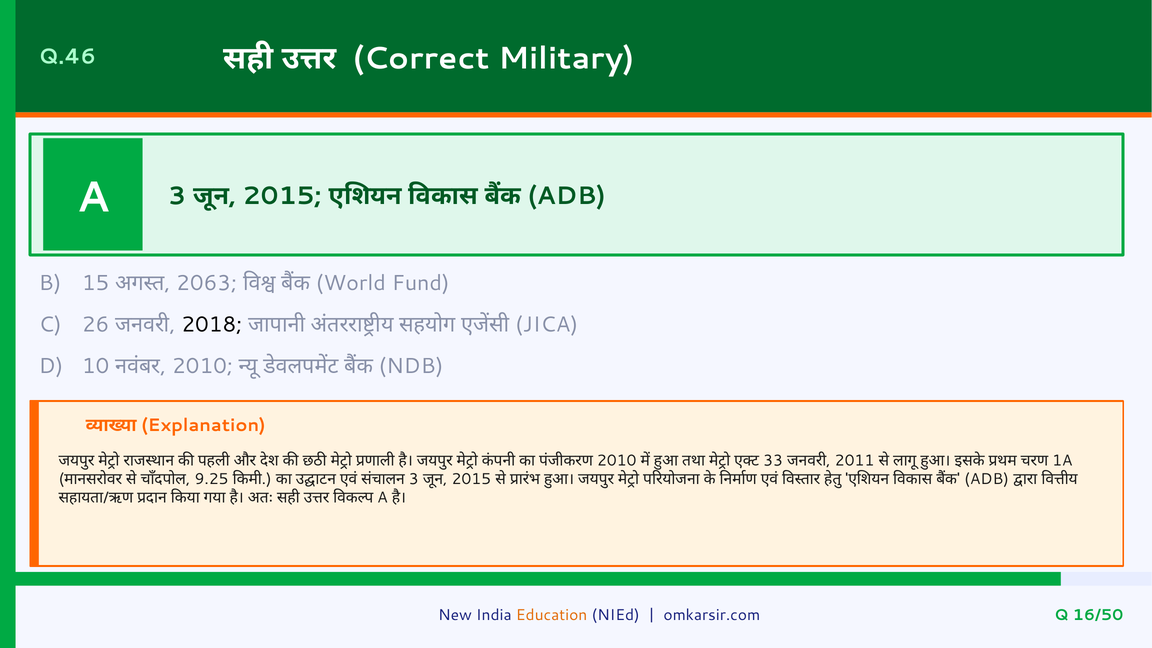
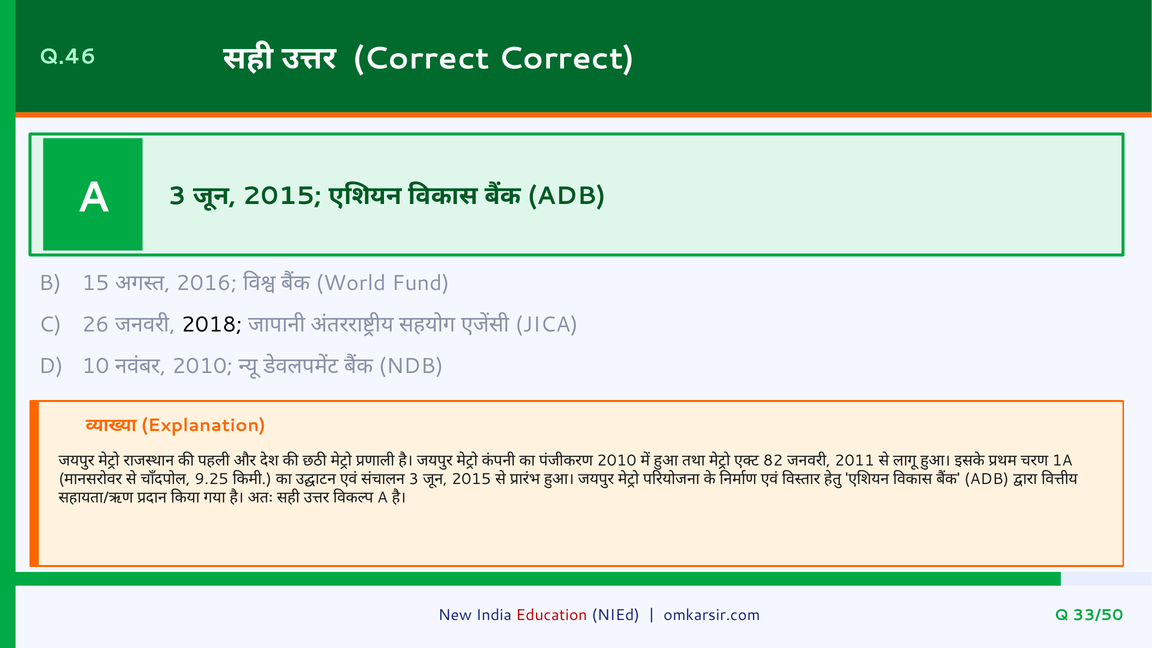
Correct Military: Military -> Correct (566, 58)
2063: 2063 -> 2016 (207, 283)
33: 33 -> 82 (773, 460)
Education colour: orange -> red (552, 615)
16/50: 16/50 -> 33/50 (1098, 615)
